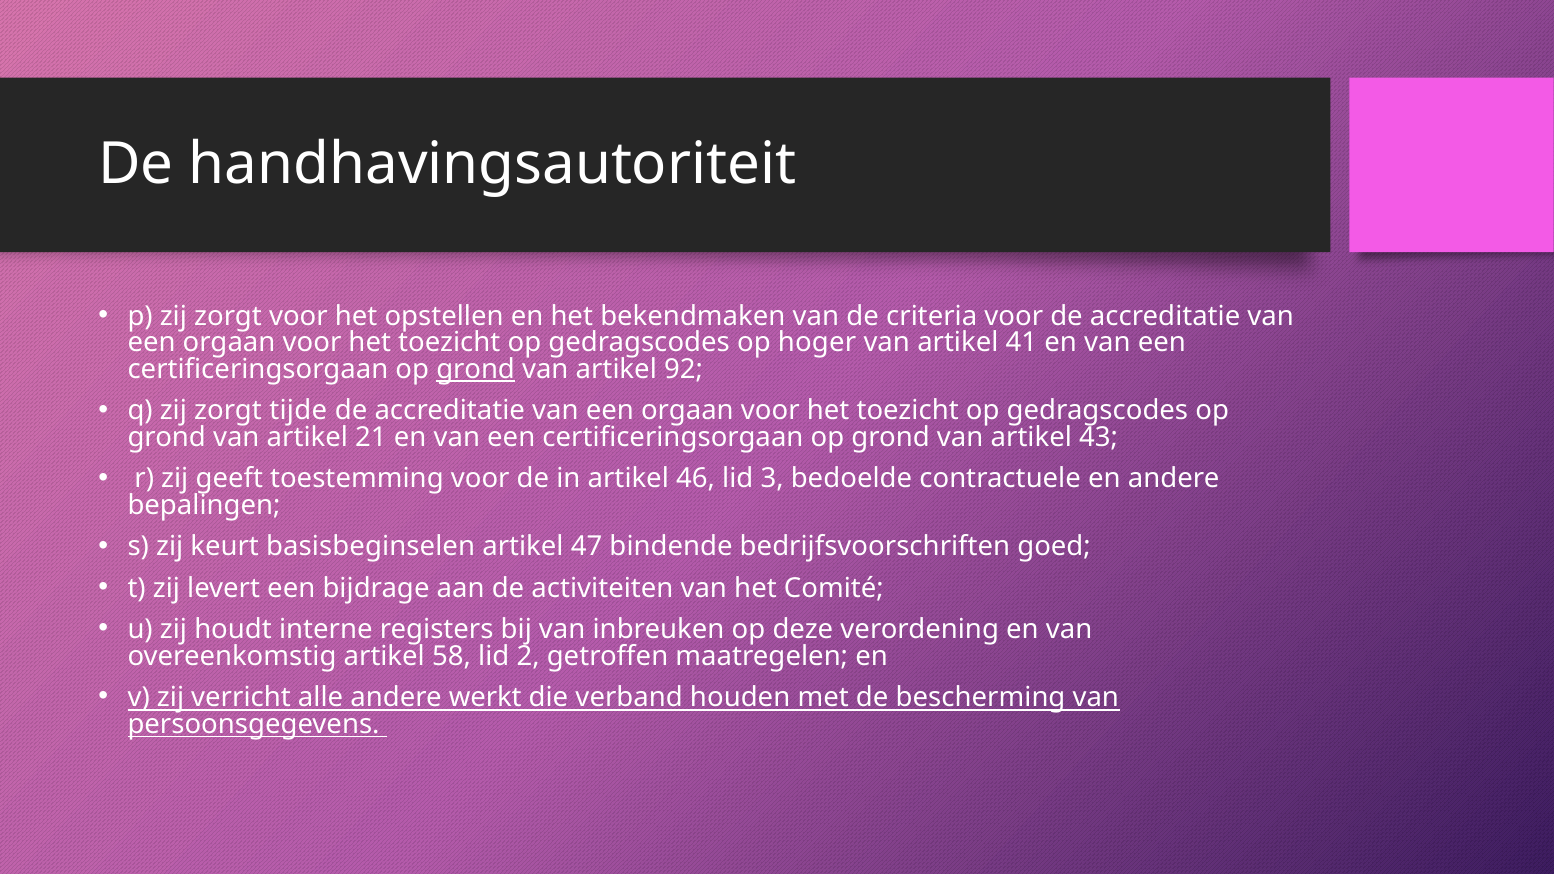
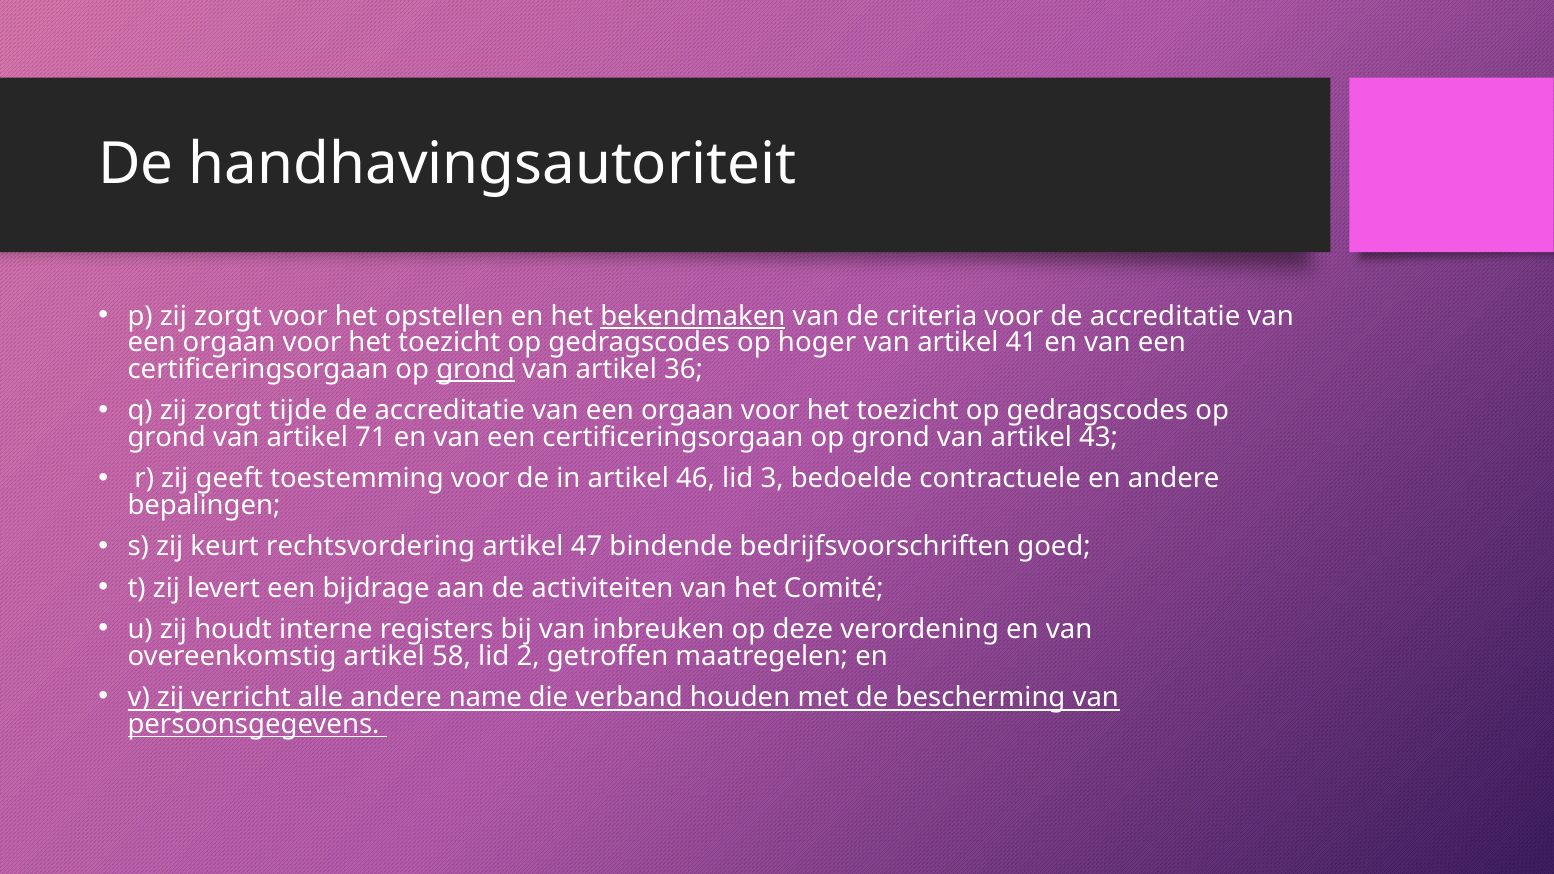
bekendmaken underline: none -> present (693, 316)
92: 92 -> 36 (684, 370)
21: 21 -> 71 (371, 438)
basisbeginselen: basisbeginselen -> rechtsvordering (371, 547)
werkt: werkt -> name (485, 698)
